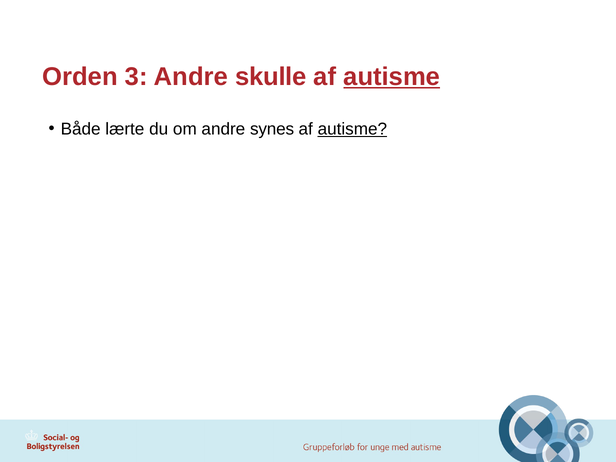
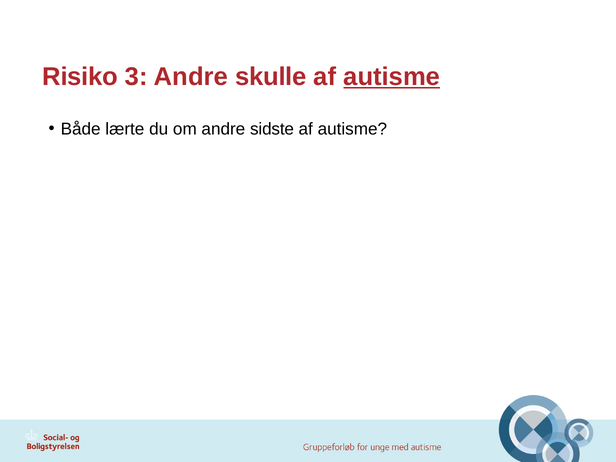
Orden: Orden -> Risiko (80, 77)
synes: synes -> sidste (272, 129)
autisme underline: present -> none (352, 129)
